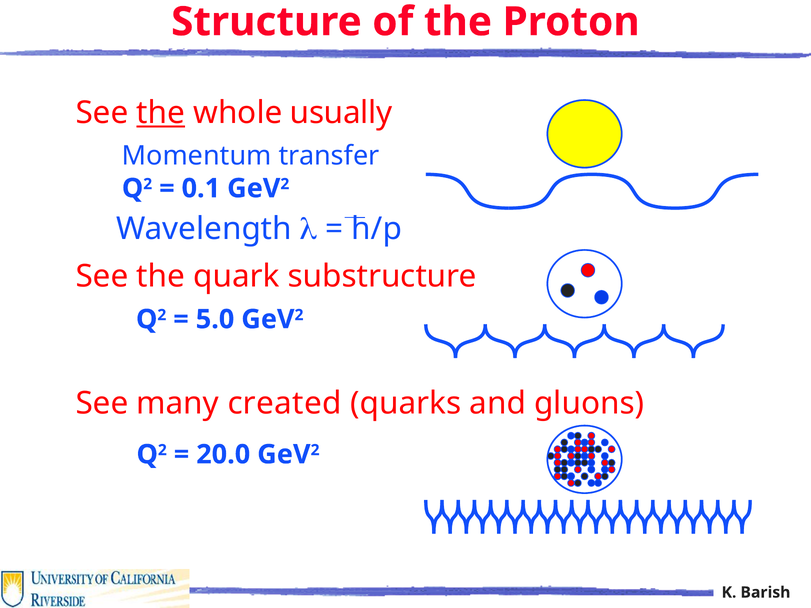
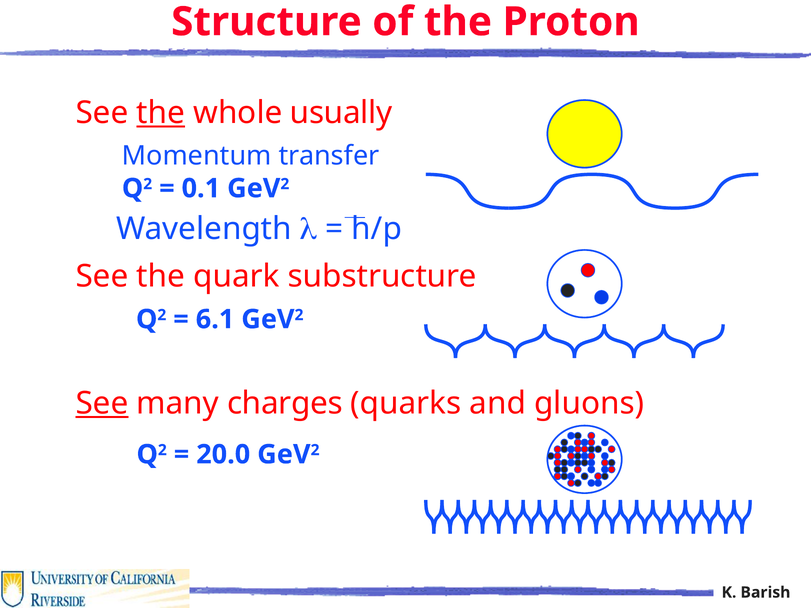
5.0: 5.0 -> 6.1 (215, 319)
See underline: none -> present (102, 404)
created: created -> charges (285, 404)
